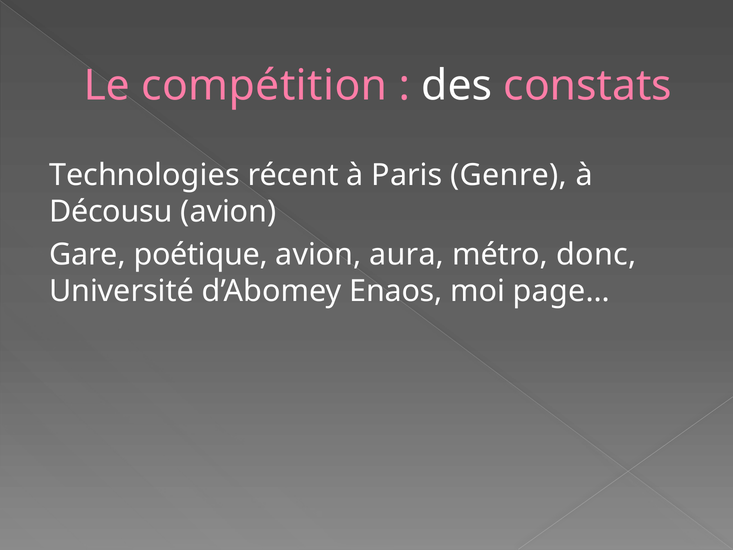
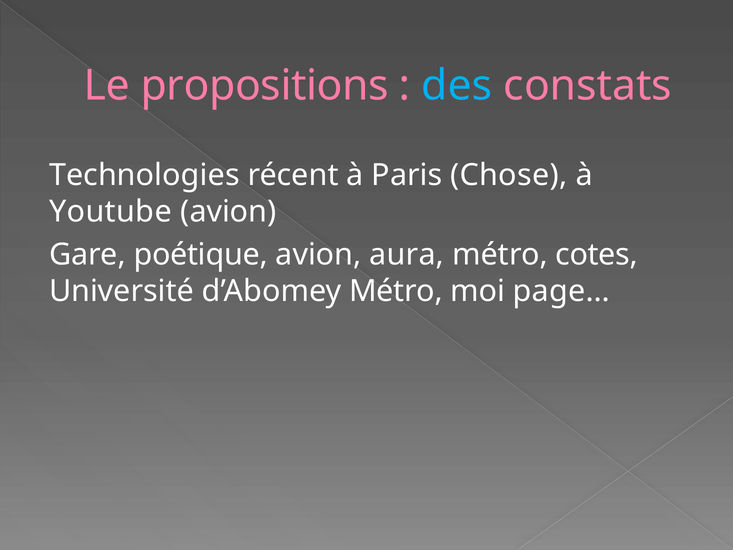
compétition: compétition -> propositions (265, 86)
des colour: white -> light blue (457, 86)
Genre: Genre -> Chose (509, 175)
Décousu: Décousu -> Youtube (111, 212)
donc: donc -> cotes (597, 254)
d’Abomey Enaos: Enaos -> Métro (396, 291)
